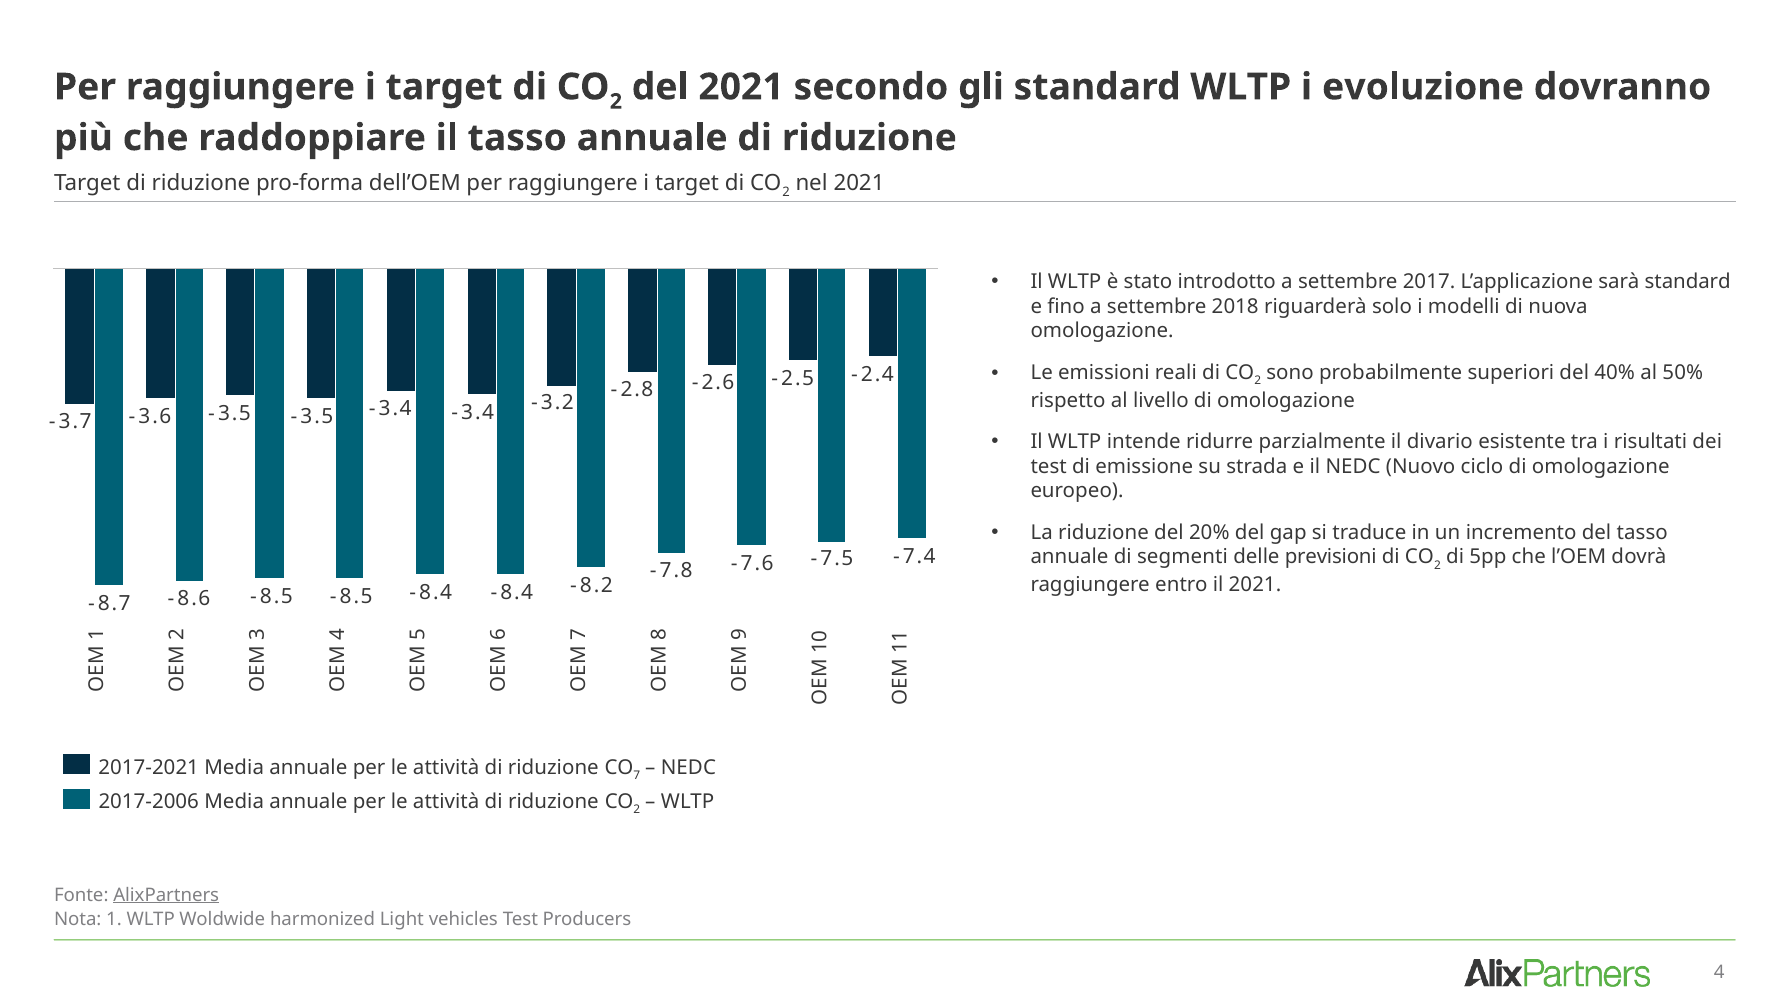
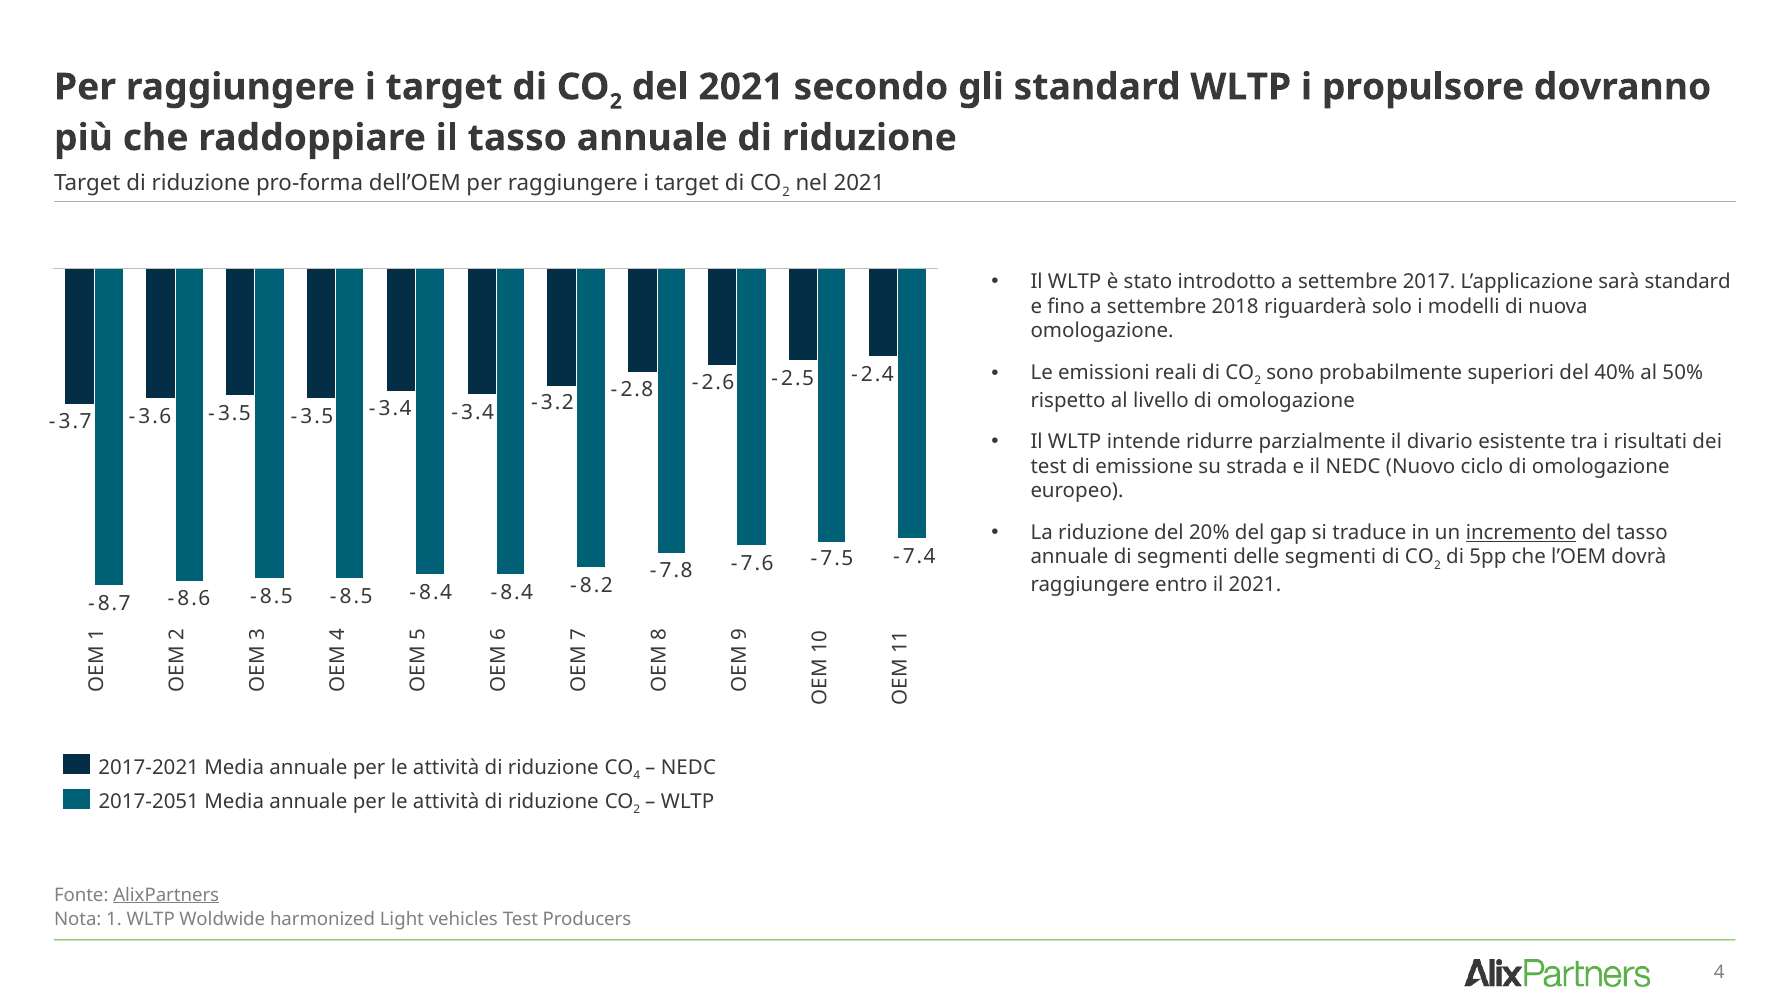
evoluzione: evoluzione -> propulsore (1423, 87)
incremento underline: none -> present (1521, 533)
delle previsioni: previsioni -> segmenti (1331, 557)
7: 7 -> 4 (637, 776)
2017-2006: 2017-2006 -> 2017-2051 (149, 802)
